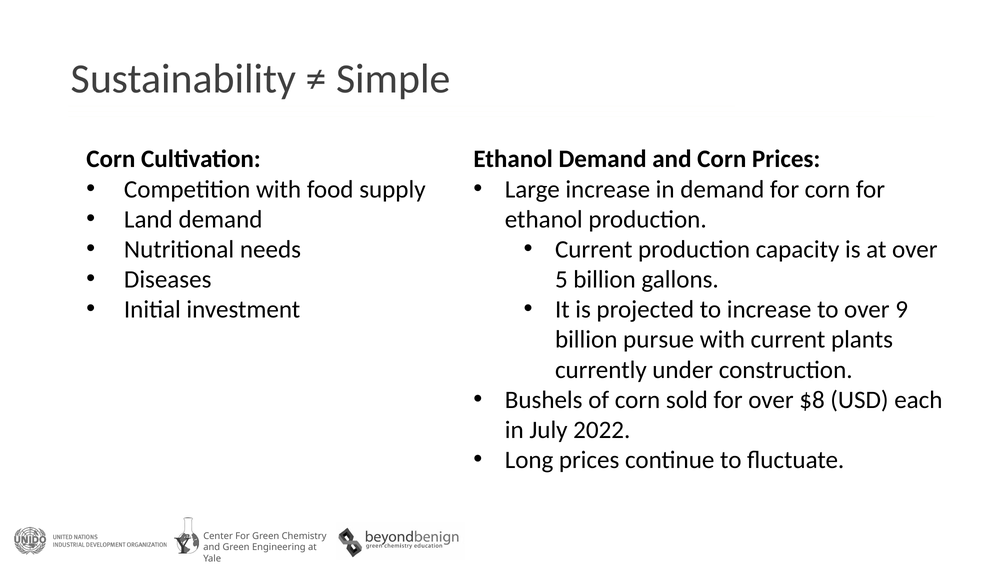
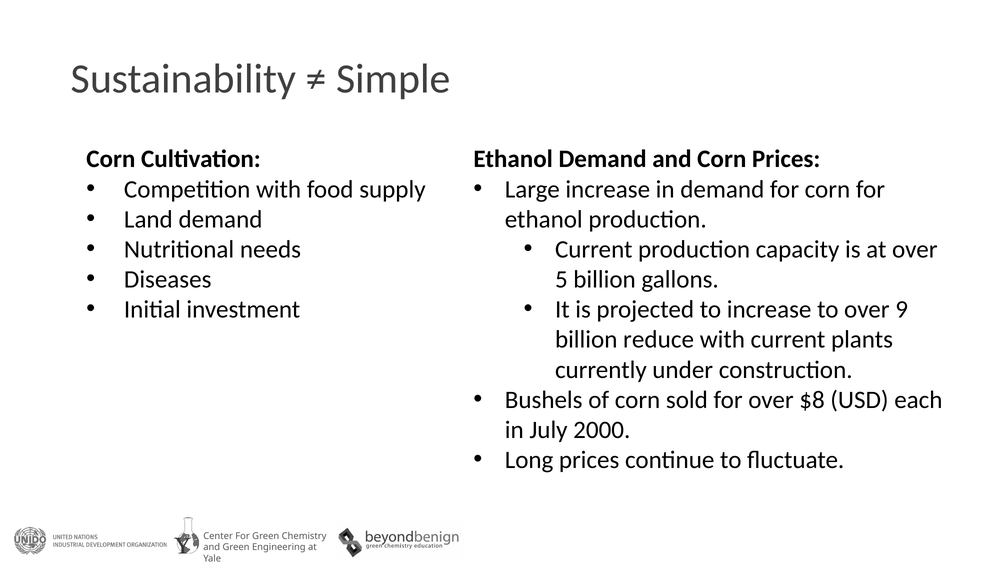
pursue: pursue -> reduce (659, 340)
2022: 2022 -> 2000 (602, 430)
